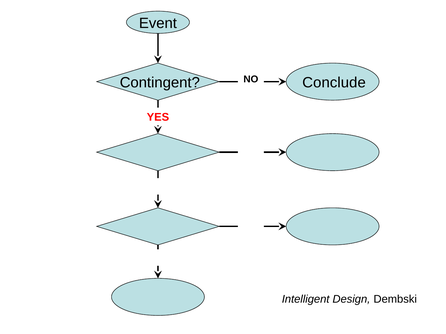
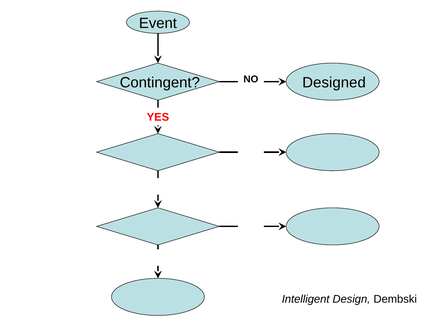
Conclude: Conclude -> Designed (334, 83)
